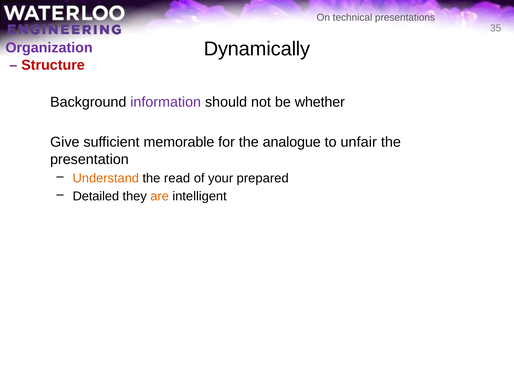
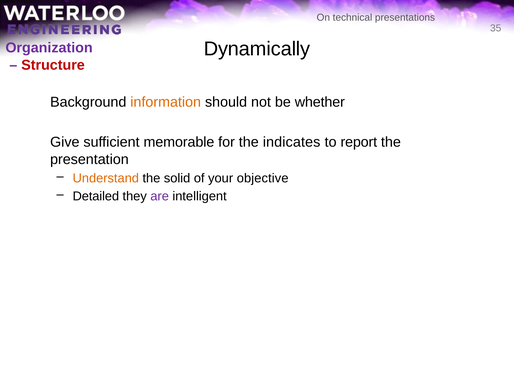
information colour: purple -> orange (166, 102)
analogue: analogue -> indicates (292, 142)
unfair: unfair -> report (359, 142)
read: read -> solid (177, 178)
prepared: prepared -> objective (263, 178)
are colour: orange -> purple (160, 196)
